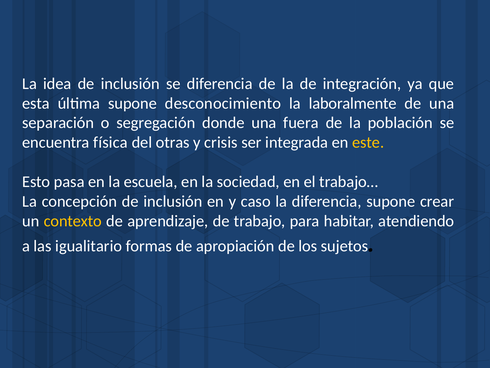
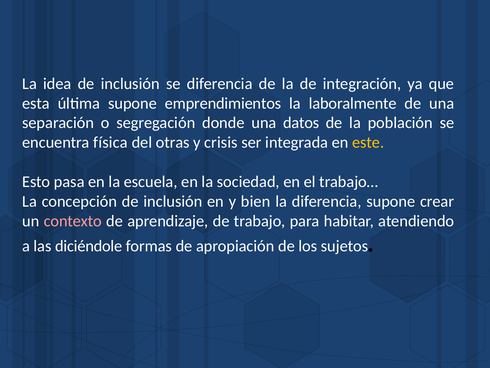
desconocimiento: desconocimiento -> emprendimientos (223, 103)
fuera: fuera -> datos (301, 123)
caso: caso -> bien (256, 201)
contexto colour: yellow -> pink (73, 221)
igualitario: igualitario -> diciéndole (89, 246)
